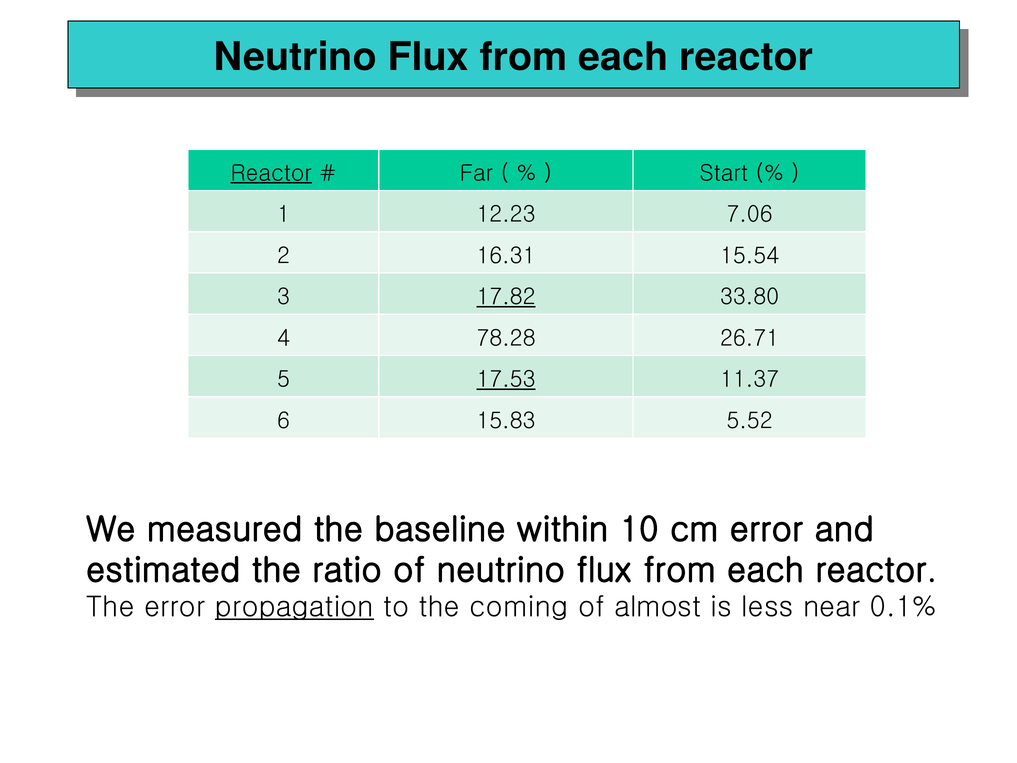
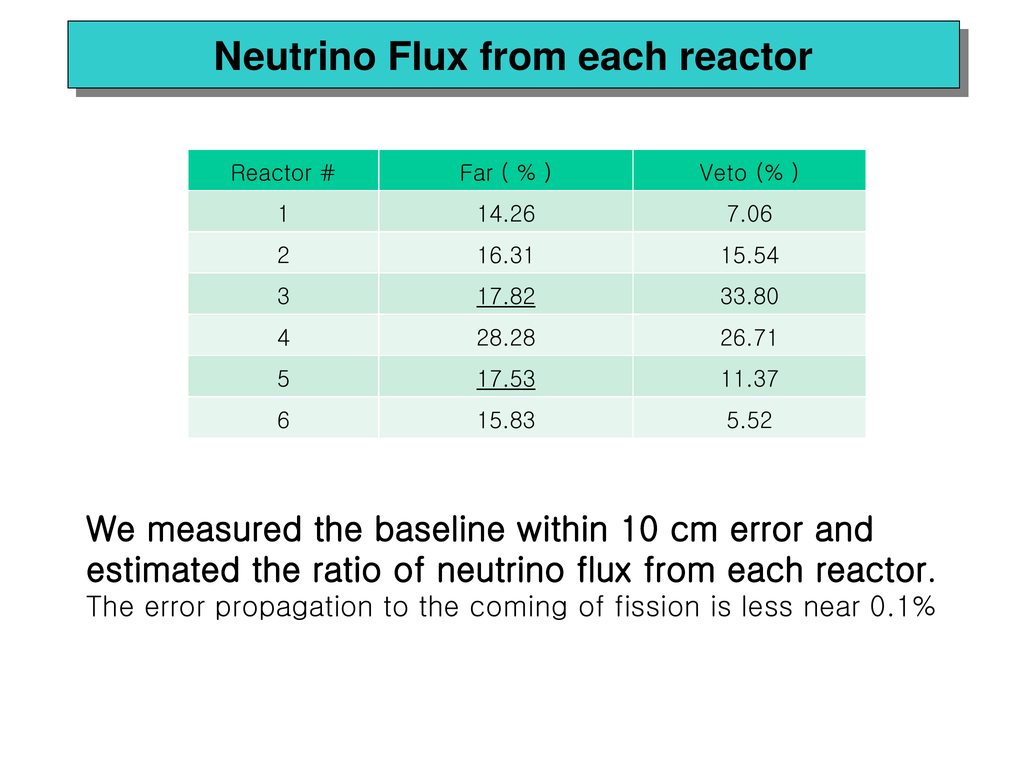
Reactor underline: present -> none (271, 173)
Start: Start -> Veto (724, 173)
12.23: 12.23 -> 14.26 (506, 214)
78.28: 78.28 -> 28.28 (506, 338)
propagation underline: present -> none (294, 607)
almost: almost -> fission (658, 607)
